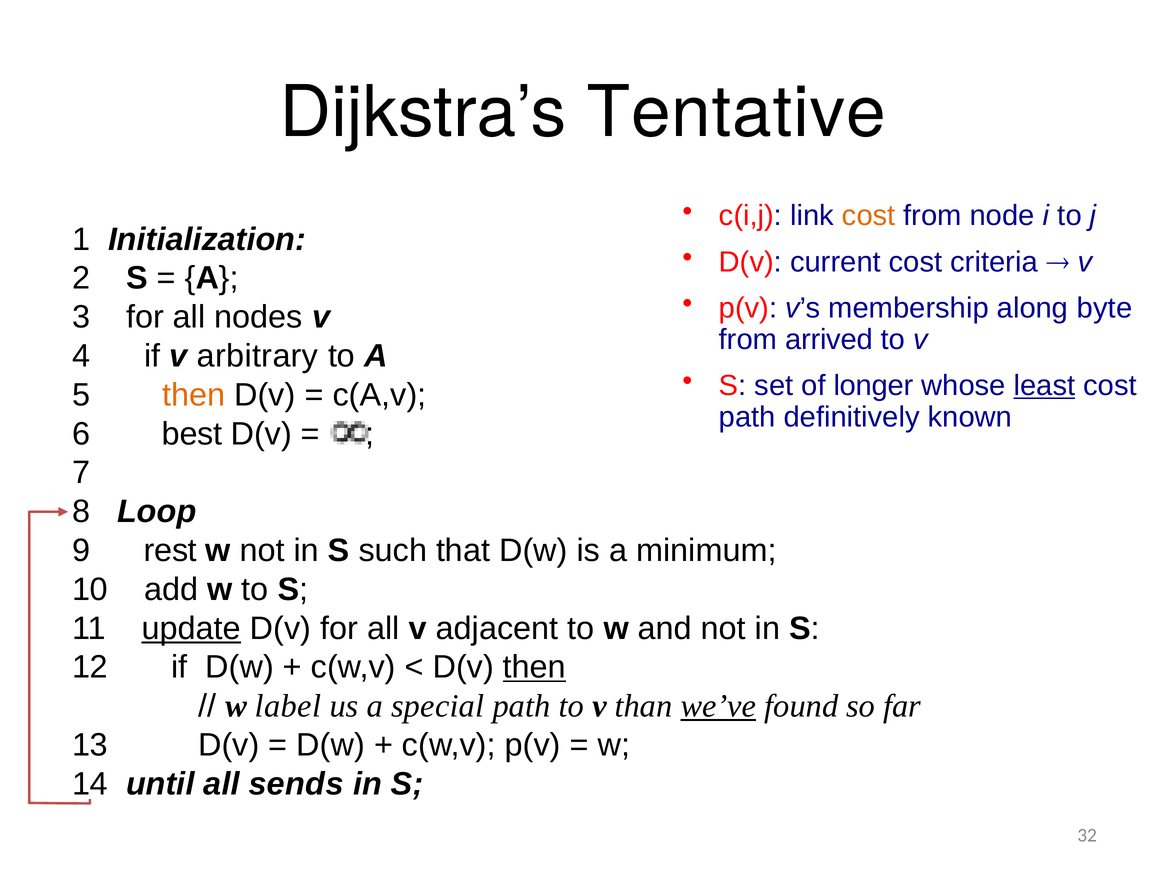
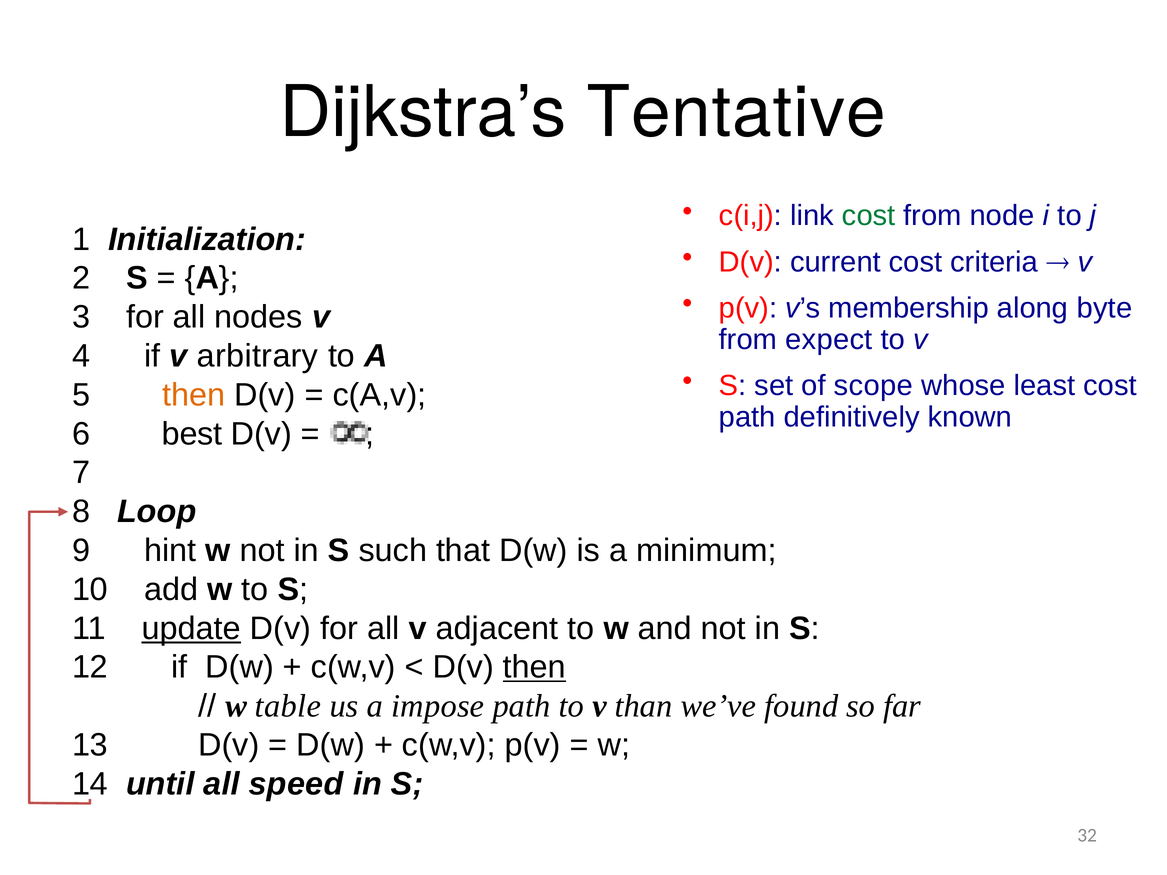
cost colour: orange -> green (869, 216)
arrived: arrived -> expect (829, 340)
longer: longer -> scope (873, 386)
least underline: present -> none (1044, 386)
rest: rest -> hint (170, 551)
label: label -> table (288, 706)
special: special -> impose (438, 706)
we’ve underline: present -> none (718, 706)
sends: sends -> speed (296, 784)
